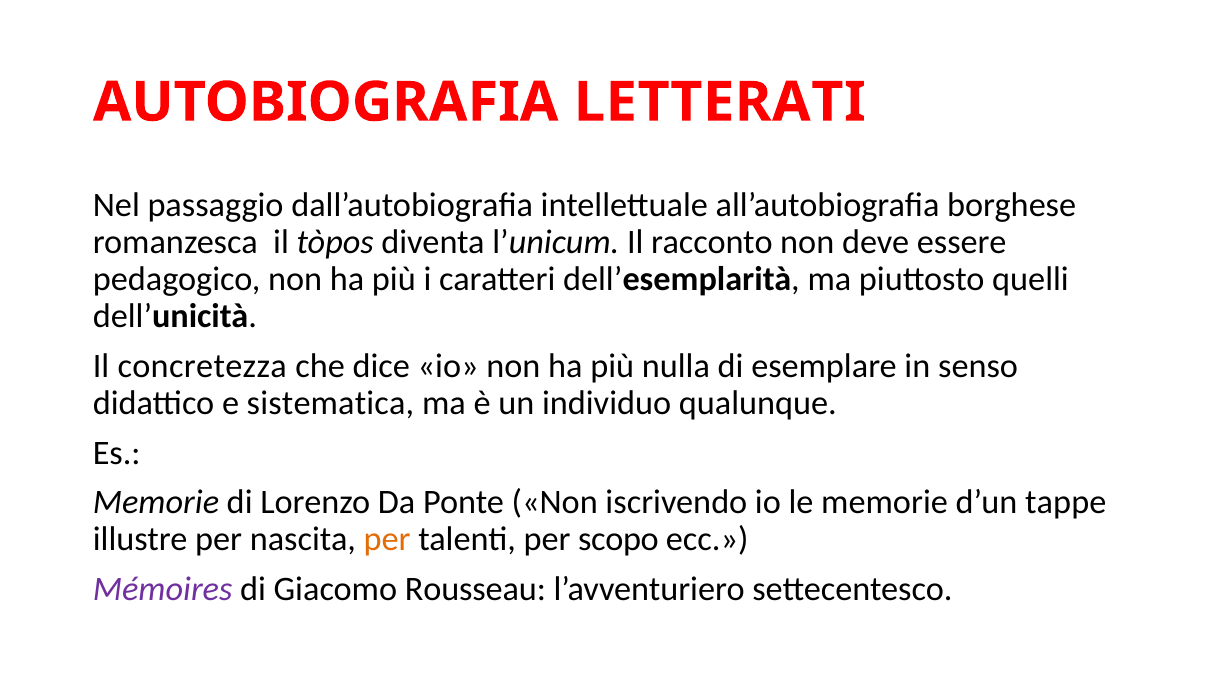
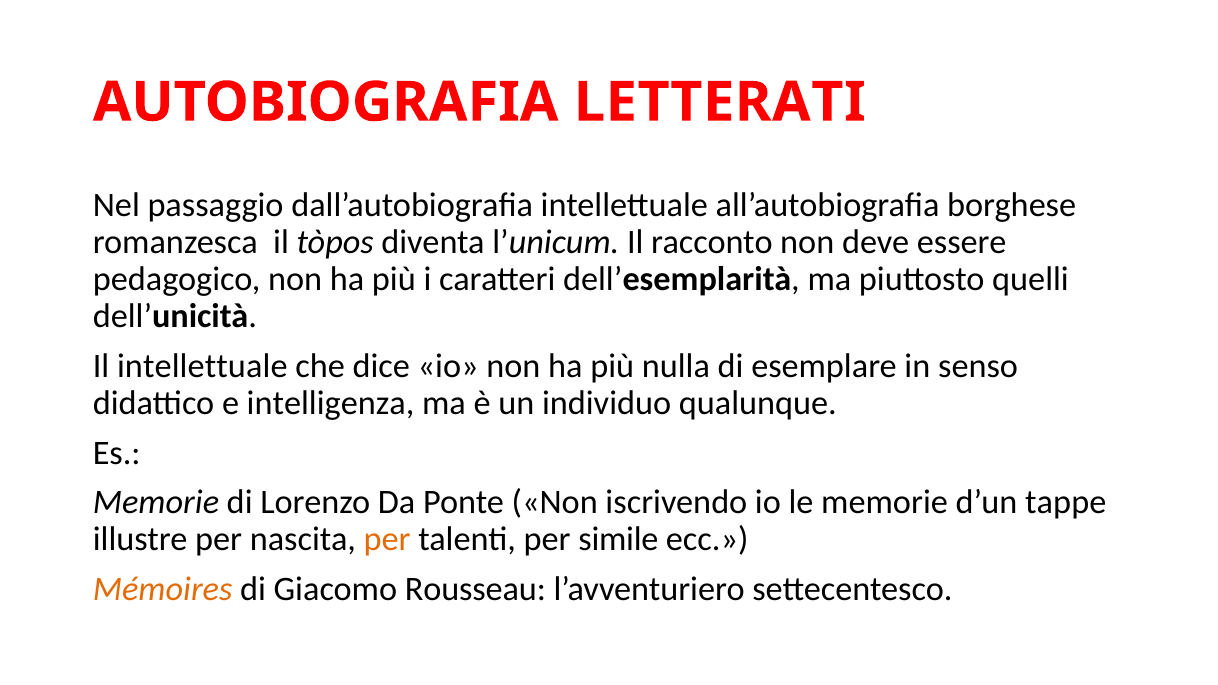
Il concretezza: concretezza -> intellettuale (202, 366)
sistematica: sistematica -> intelligenza (331, 403)
scopo: scopo -> simile (618, 540)
Mémoires colour: purple -> orange (163, 589)
